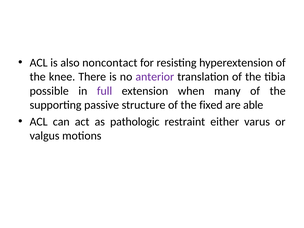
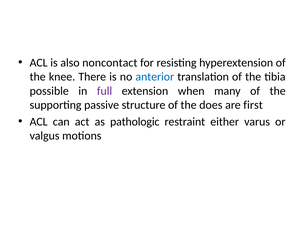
anterior colour: purple -> blue (155, 77)
fixed: fixed -> does (211, 105)
able: able -> first (253, 105)
